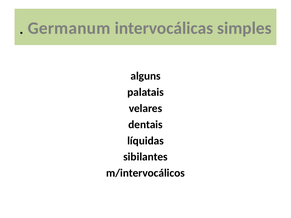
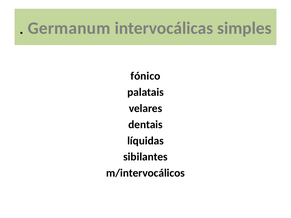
alguns: alguns -> fónico (145, 76)
